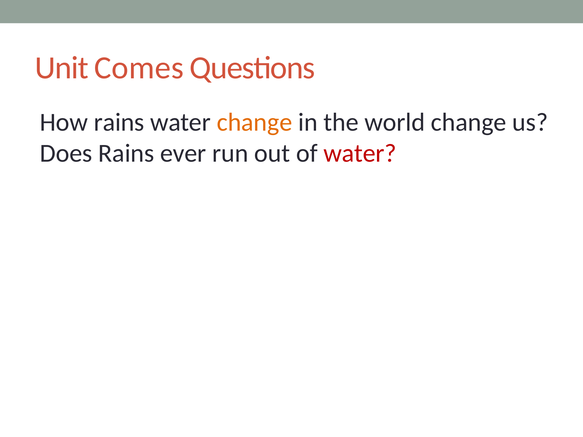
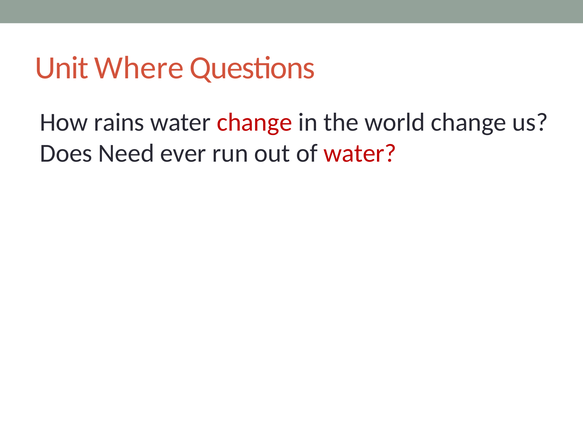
Comes: Comes -> Where (139, 68)
change colour: orange -> red (255, 122)
Does Rains: Rains -> Need (126, 153)
